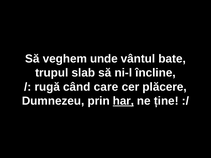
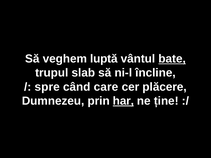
unde: unde -> luptă (104, 59)
bate underline: none -> present (172, 59)
rugă: rugă -> spre (47, 87)
